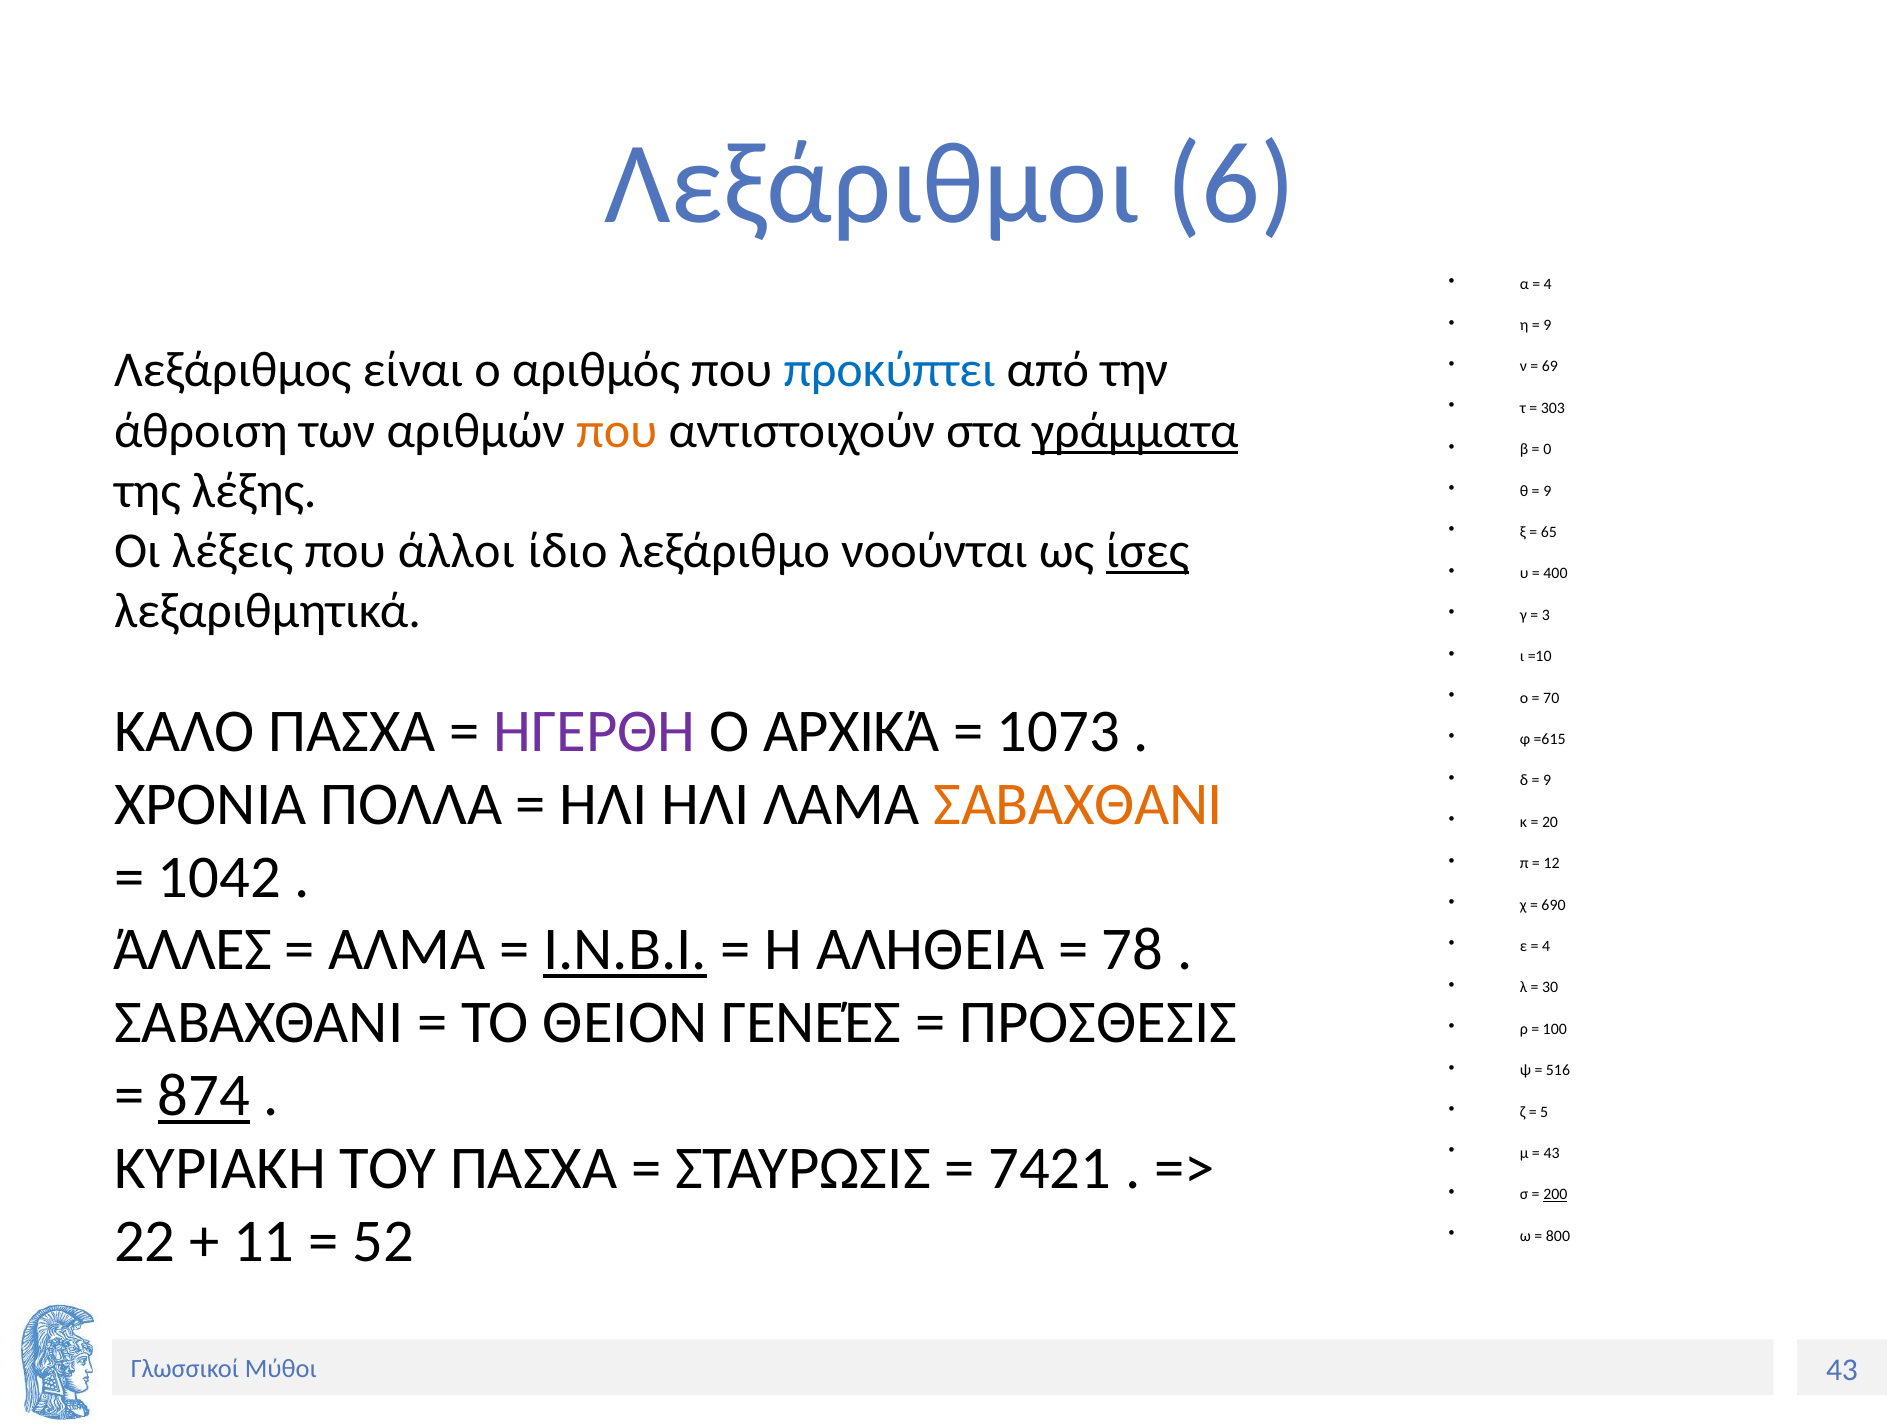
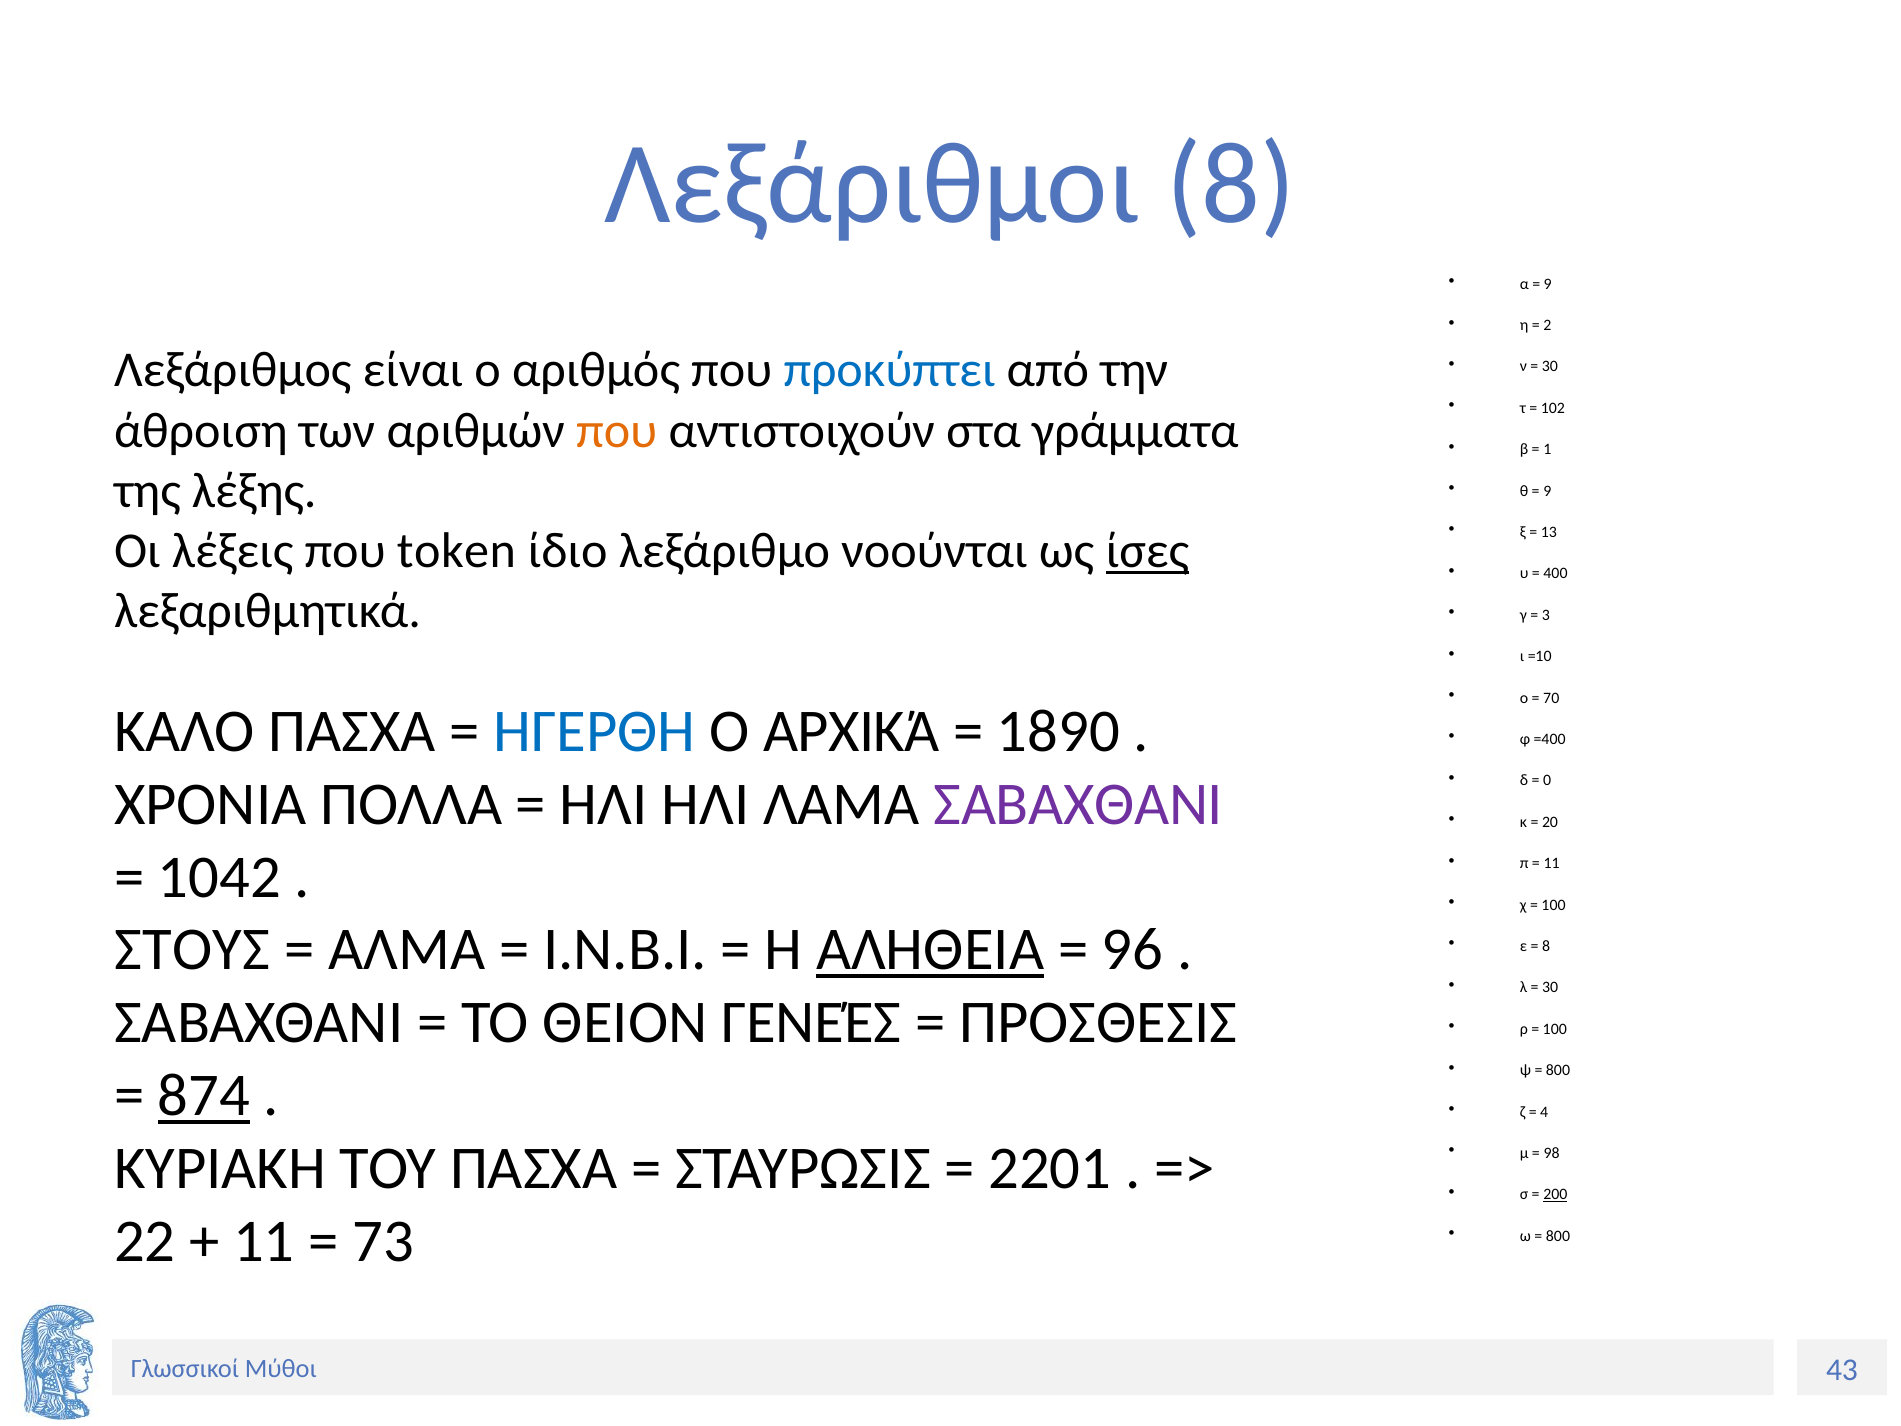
Λεξάριθμοι 6: 6 -> 8 (1231, 184)
4: 4 -> 9 (1548, 284)
9: 9 -> 2 (1547, 325)
69: 69 -> 30 (1550, 367)
303: 303 -> 102 (1553, 408)
γράμματα underline: present -> none (1135, 430)
0: 0 -> 1 (1547, 449)
65: 65 -> 13 (1549, 532)
άλλοι: άλλοι -> token (456, 551)
ΗΓΕΡΘΗ colour: purple -> blue (595, 731)
1073: 1073 -> 1890 (1058, 731)
=615: =615 -> =400 (1550, 739)
9: 9 -> 0 (1547, 781)
ΣΑΒΑΧΘΑΝΙ colour: orange -> purple (1078, 804)
12: 12 -> 11 (1552, 863)
690: 690 -> 100 (1554, 905)
ΆΛΛΕΣ: ΆΛΛΕΣ -> ΣΤΟΥΣ (192, 950)
Ι.Ν.Β.Ι underline: present -> none (625, 950)
ΑΛΗΘΕΙΑ underline: none -> present (930, 950)
78: 78 -> 96 (1133, 950)
4: 4 -> 8 (1546, 946)
516: 516 -> 800 (1558, 1070)
5: 5 -> 4 (1544, 1112)
43: 43 -> 98 (1552, 1153)
7421: 7421 -> 2201 (1050, 1168)
52: 52 -> 73 (383, 1241)
